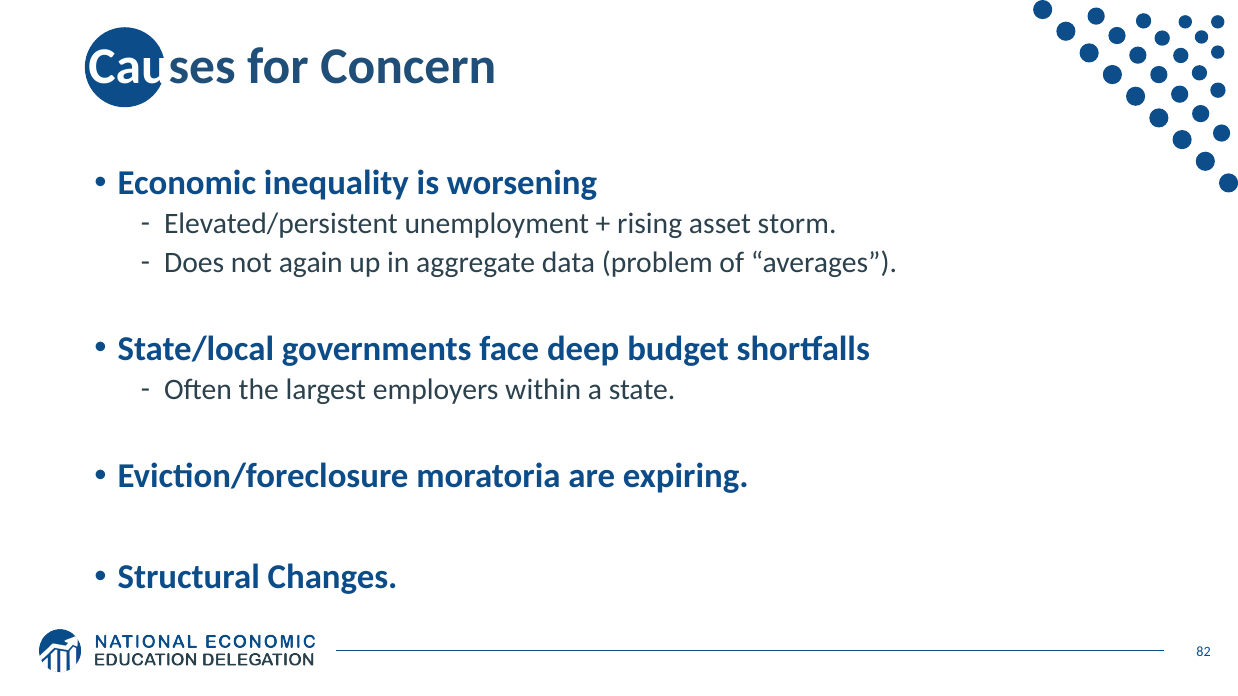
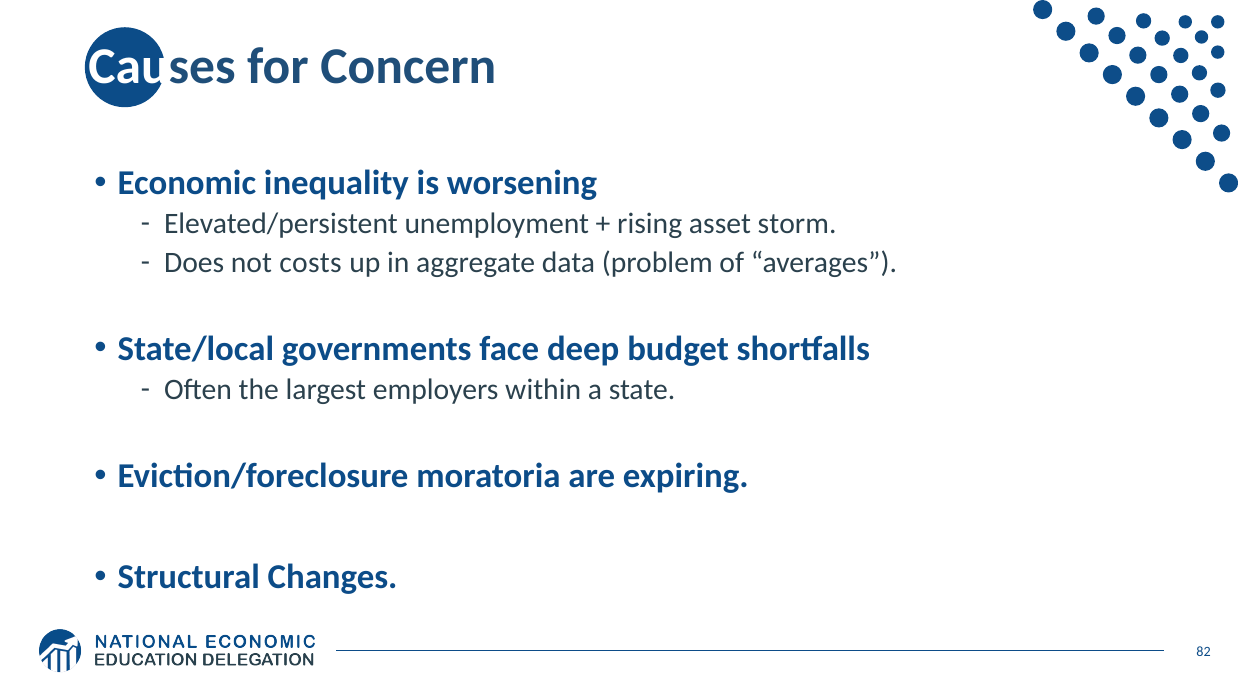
again: again -> costs (311, 263)
